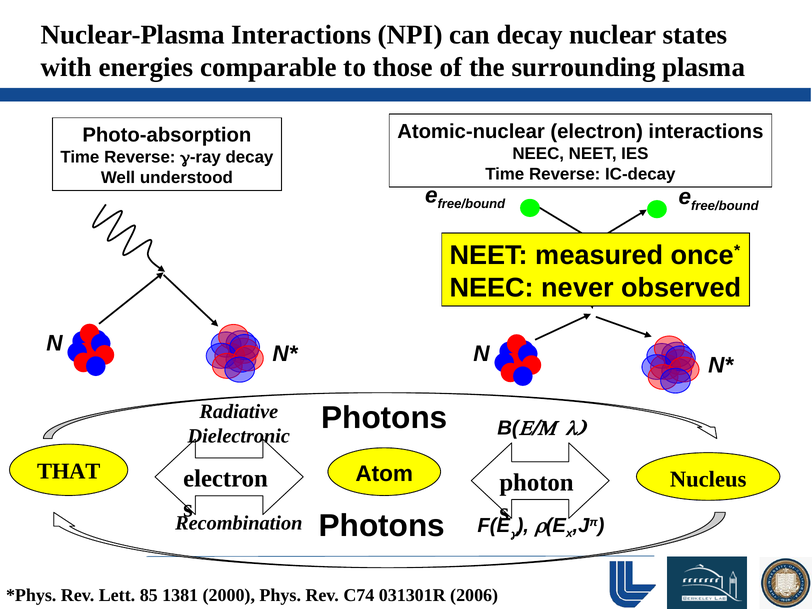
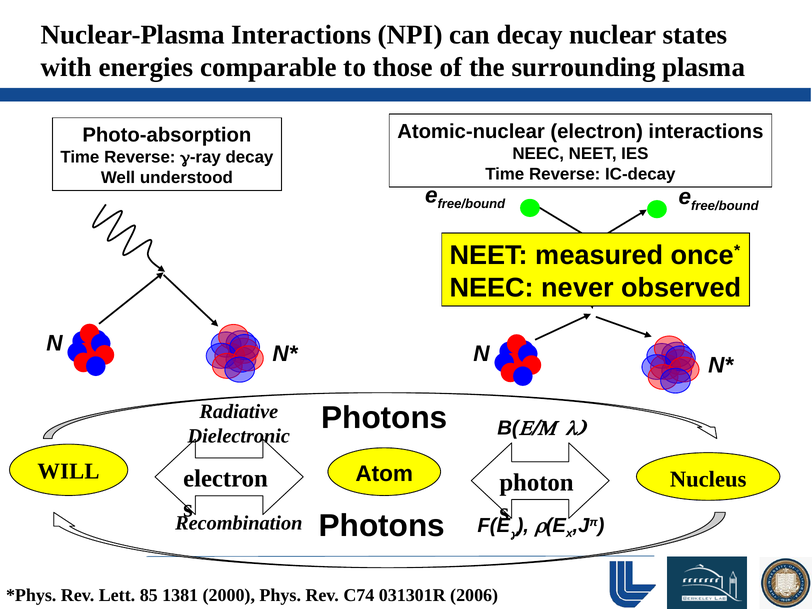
THAT: THAT -> WILL (68, 471)
